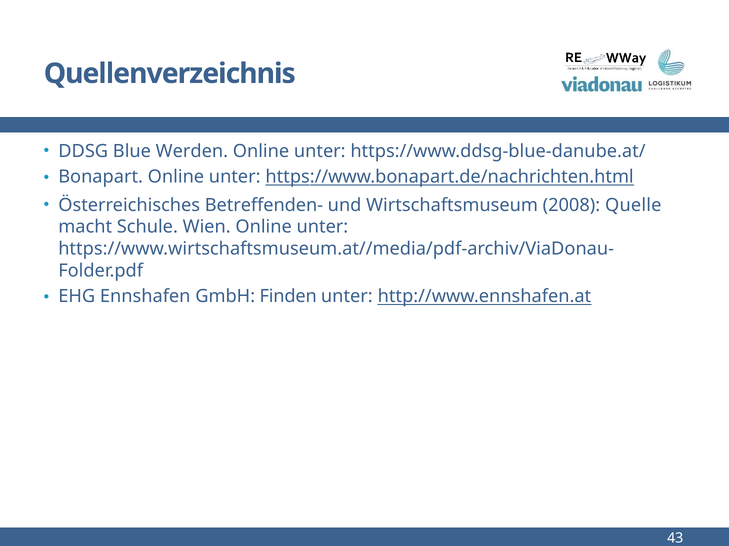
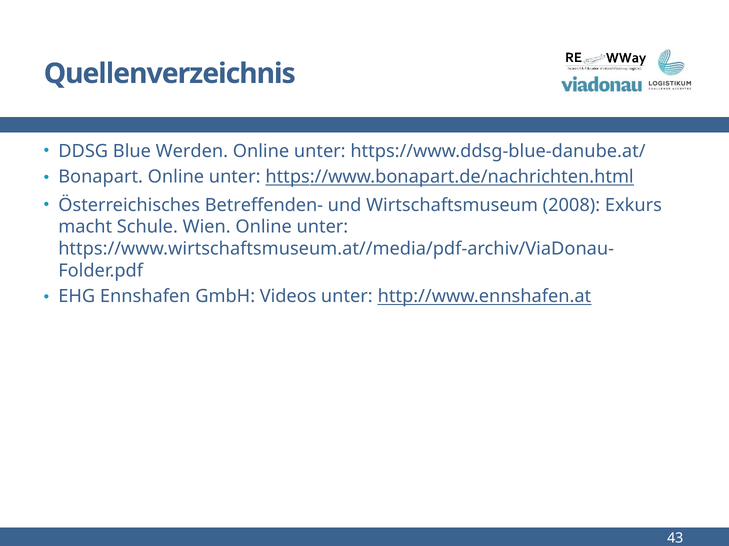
Quelle: Quelle -> Exkurs (633, 205)
Finden: Finden -> Videos (288, 297)
